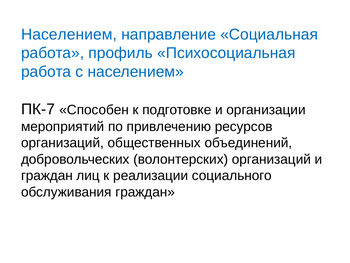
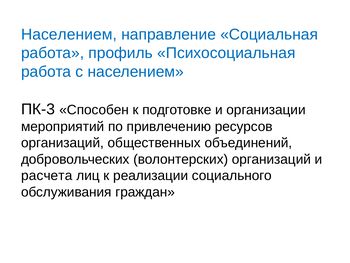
ПК-7: ПК-7 -> ПК-3 (38, 109)
граждан: граждан -> расчета (47, 175)
